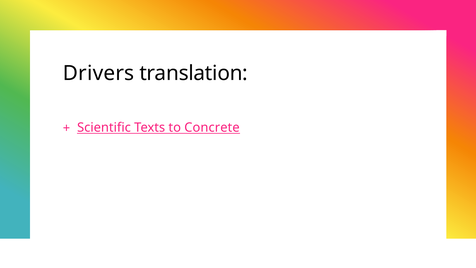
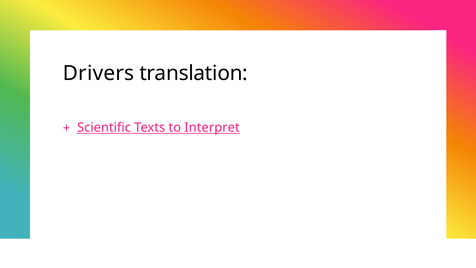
Concrete: Concrete -> Interpret (212, 127)
